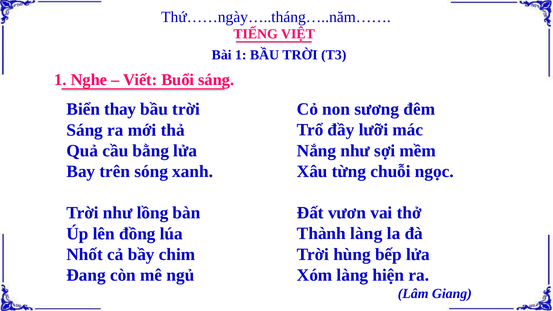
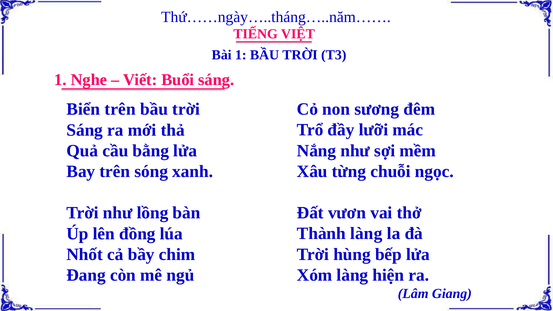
Biển thay: thay -> trên (120, 109)
